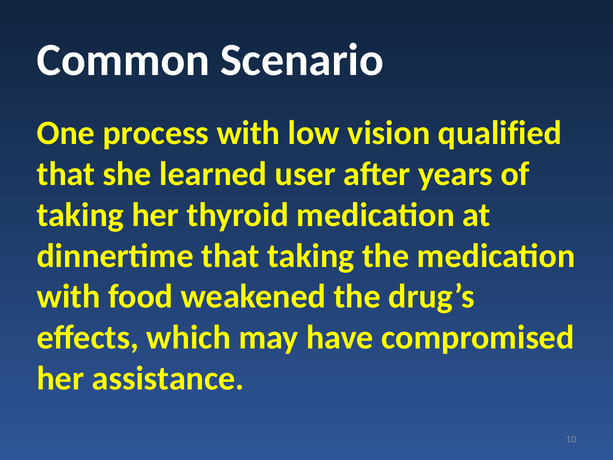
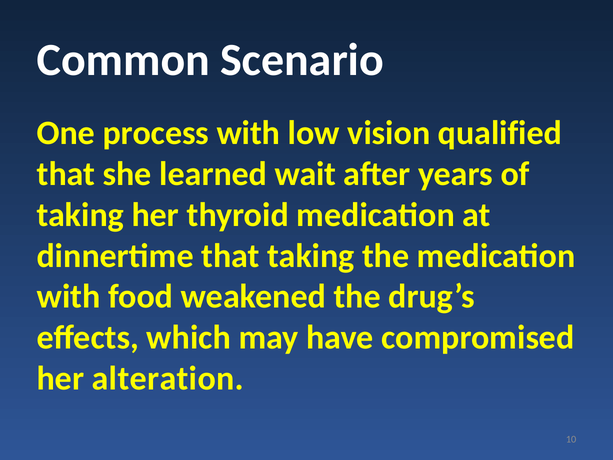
user: user -> wait (305, 174)
assistance: assistance -> alteration (168, 378)
